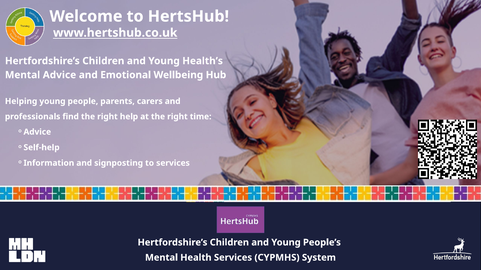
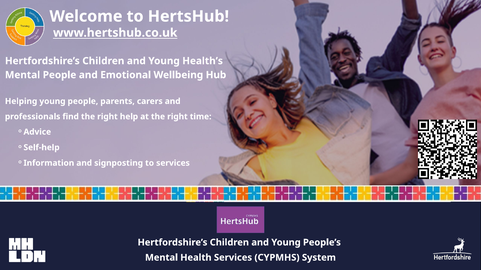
Mental Advice: Advice -> People (60, 75)
